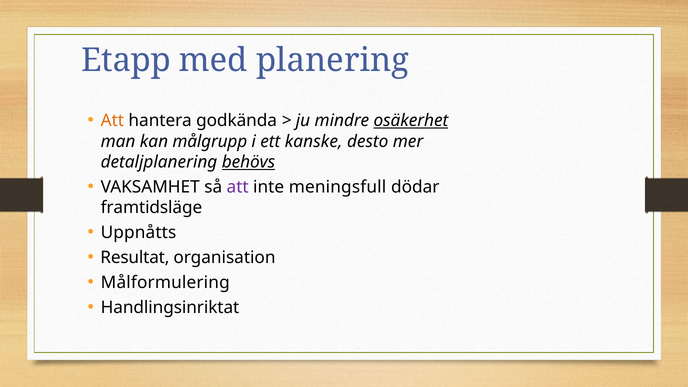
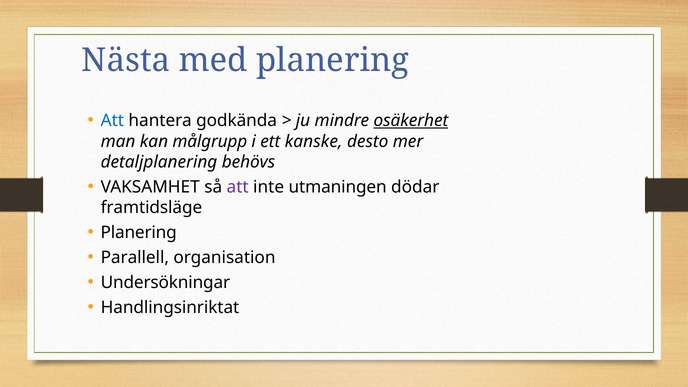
Etapp: Etapp -> Nästa (126, 61)
Att colour: orange -> blue (112, 121)
behövs underline: present -> none (248, 162)
meningsfull: meningsfull -> utmaningen (338, 187)
Uppnåtts: Uppnåtts -> Planering (139, 233)
Resultat: Resultat -> Parallell (135, 258)
Målformulering: Målformulering -> Undersökningar (165, 282)
